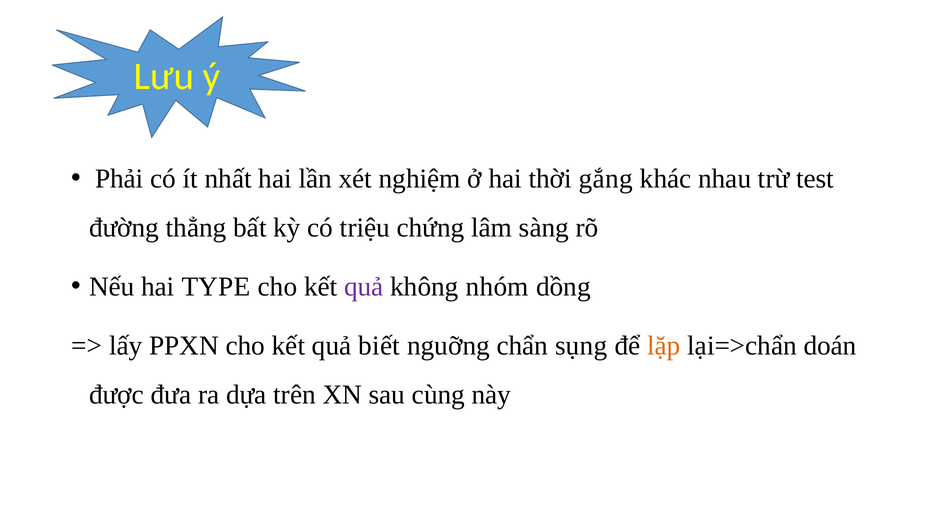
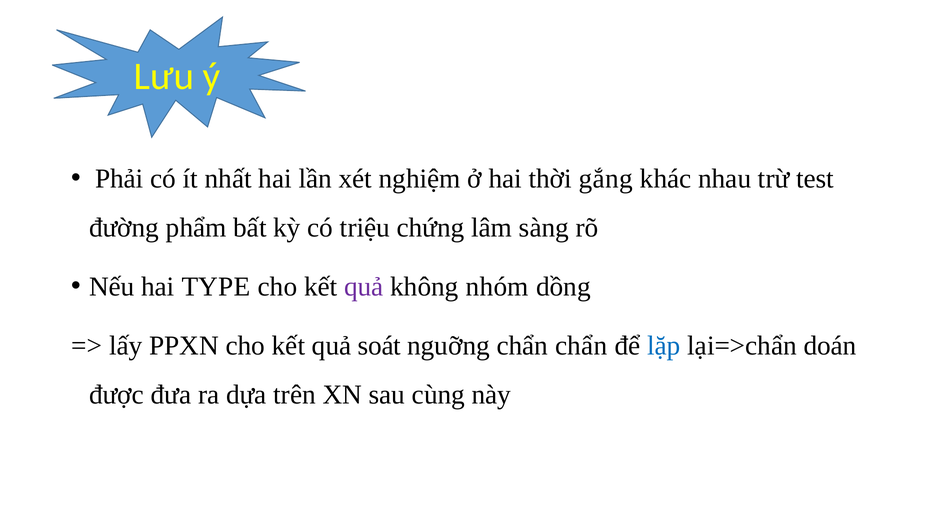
thẳng: thẳng -> phẩm (196, 228)
biết: biết -> soát (379, 346)
chẩn sụng: sụng -> chẩn (581, 346)
lặp colour: orange -> blue (664, 346)
